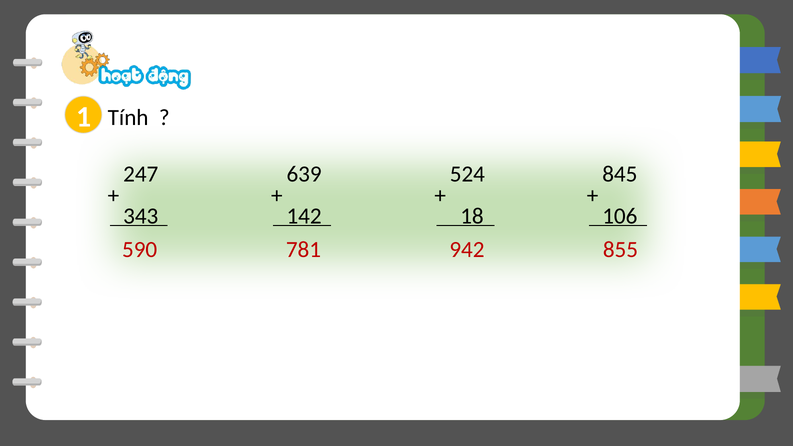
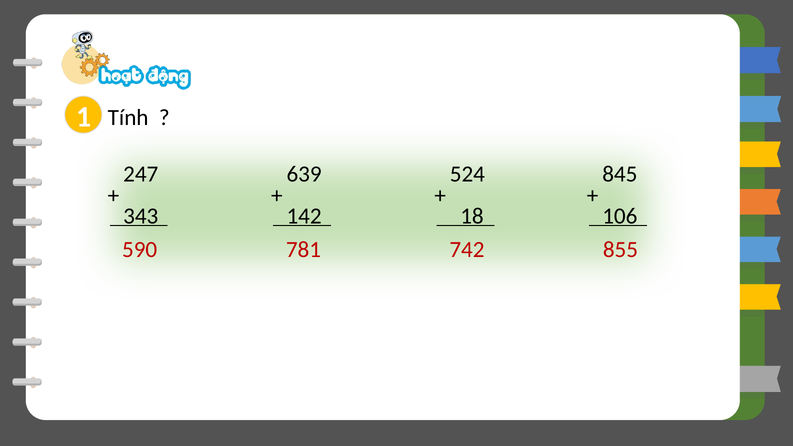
942: 942 -> 742 (467, 250)
